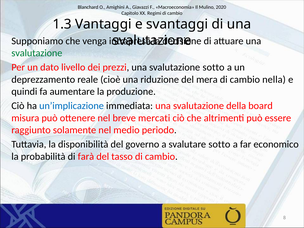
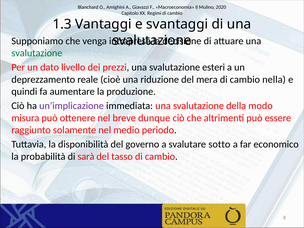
svalutazione sotto: sotto -> esteri (214, 67)
un’implicazione colour: blue -> purple (72, 106)
board: board -> modo (261, 106)
mercati: mercati -> dunque (154, 118)
farà: farà -> sarà (86, 156)
